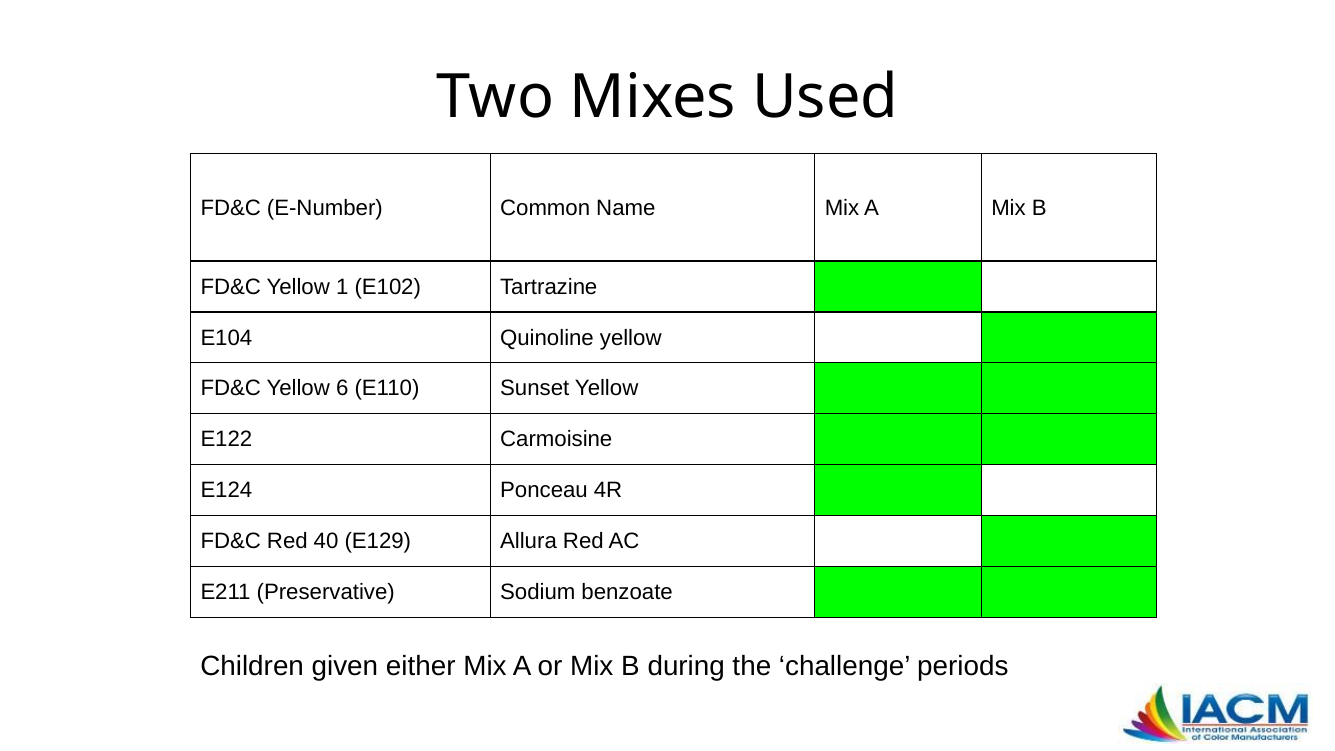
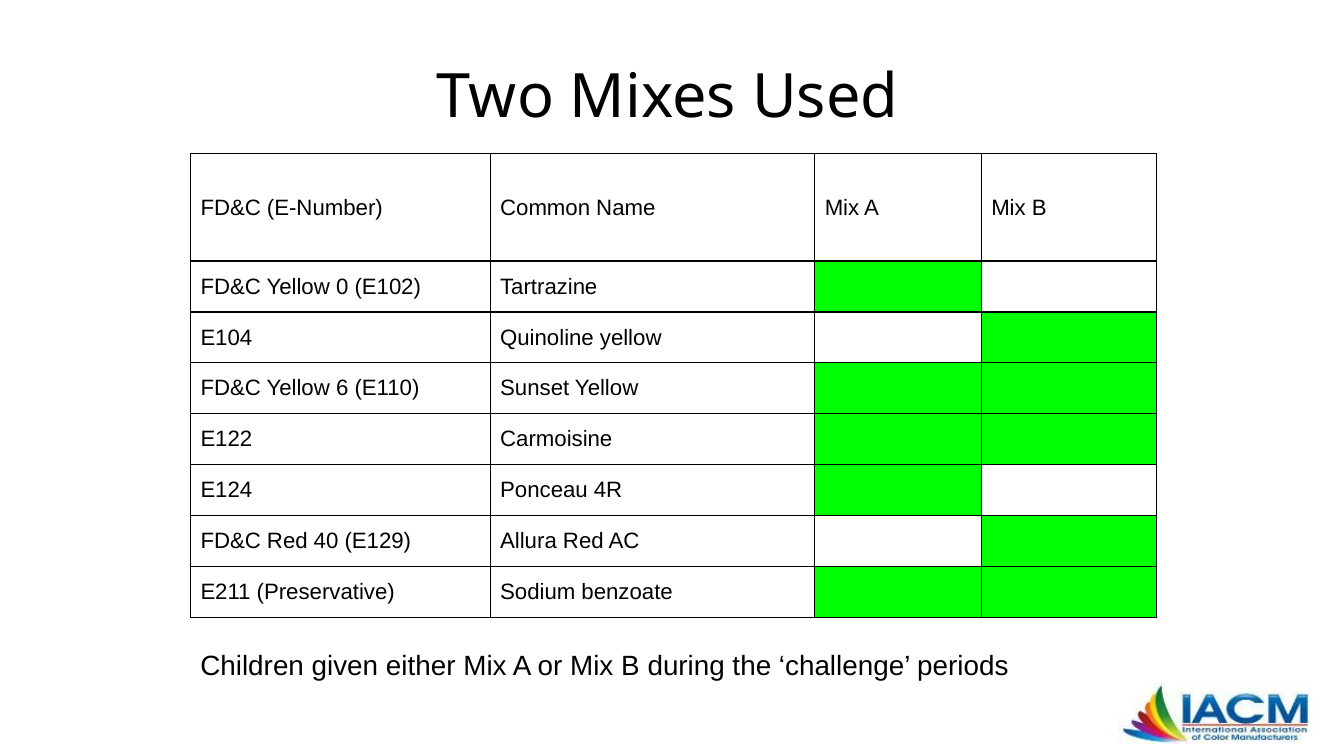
1: 1 -> 0 (342, 287)
